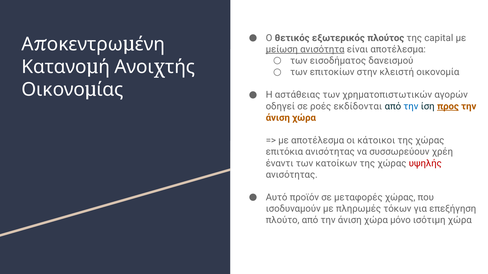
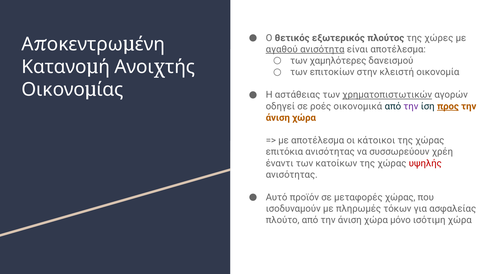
capital: capital -> χώρες (439, 38)
μείωση: μείωση -> αγαθού (282, 49)
εισοδήματος: εισοδήματος -> χαμηλότερες (338, 61)
χρηματοπιστωτικών underline: none -> present (387, 95)
εκδίδονται: εκδίδονται -> οικονομικά (358, 106)
την colour: blue -> purple (411, 106)
επεξήγηση: επεξήγηση -> ασφαλείας (453, 209)
